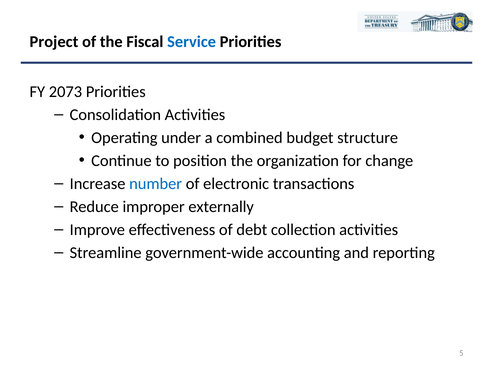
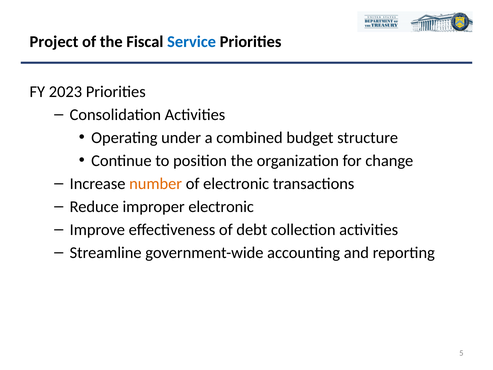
2073: 2073 -> 2023 (65, 92)
number colour: blue -> orange (156, 184)
improper externally: externally -> electronic (221, 207)
